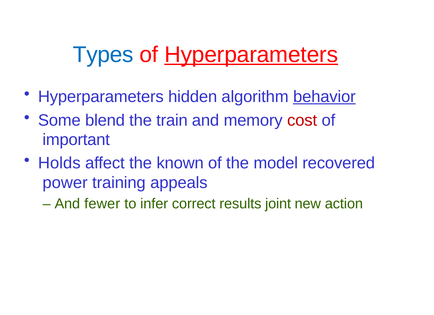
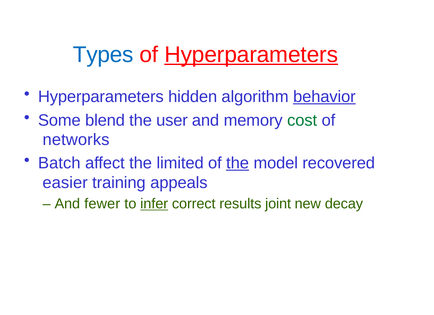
train: train -> user (172, 121)
cost colour: red -> green (302, 121)
important: important -> networks (76, 140)
Holds: Holds -> Batch (59, 163)
known: known -> limited (180, 163)
the underline: none -> present (238, 163)
power: power -> easier (65, 183)
infer underline: none -> present (154, 204)
action: action -> decay (344, 204)
